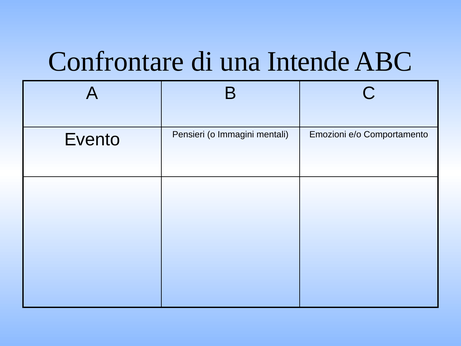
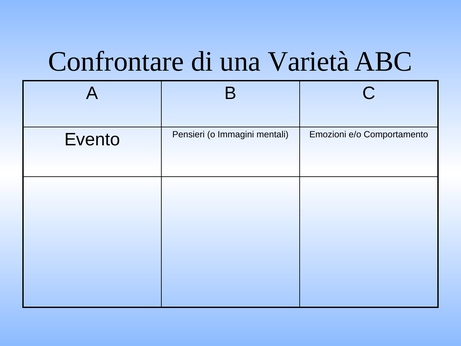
Intende: Intende -> Varietà (308, 62)
